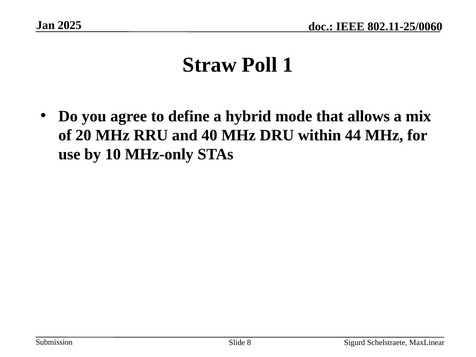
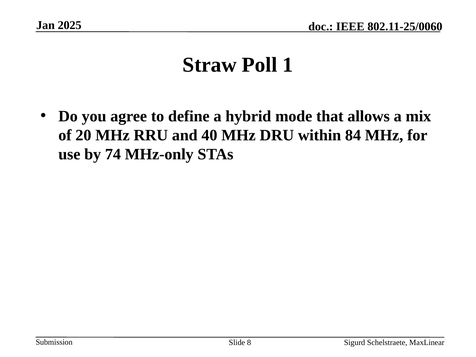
44: 44 -> 84 (353, 135)
10: 10 -> 74 (113, 154)
